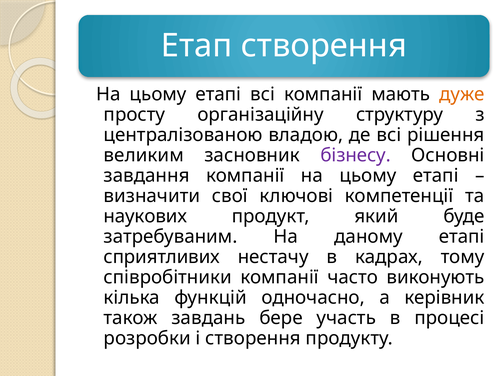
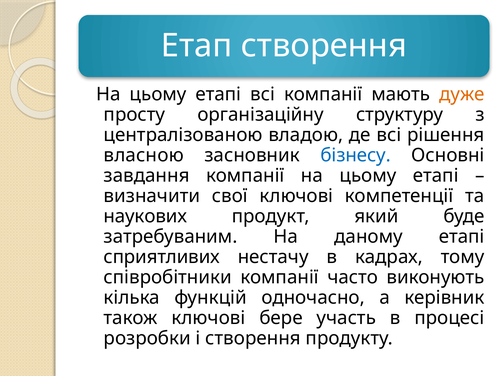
великим: великим -> власною (144, 155)
бізнесу colour: purple -> blue (356, 155)
також завдань: завдань -> ключові (208, 318)
